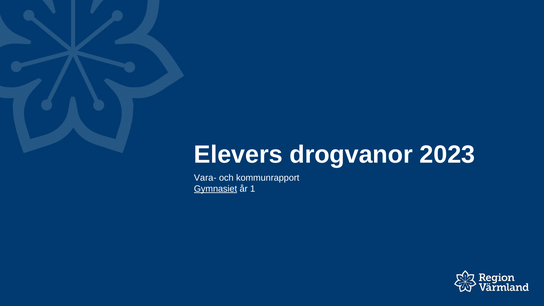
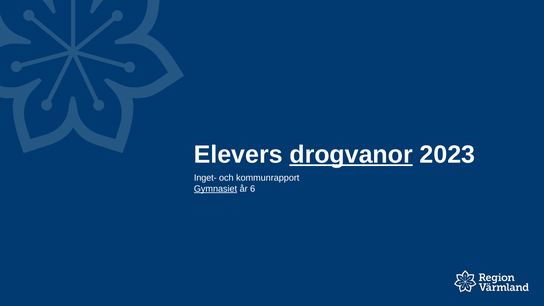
drogvanor underline: none -> present (351, 155)
Vara-: Vara- -> Inget- (205, 178)
1: 1 -> 6 (253, 189)
